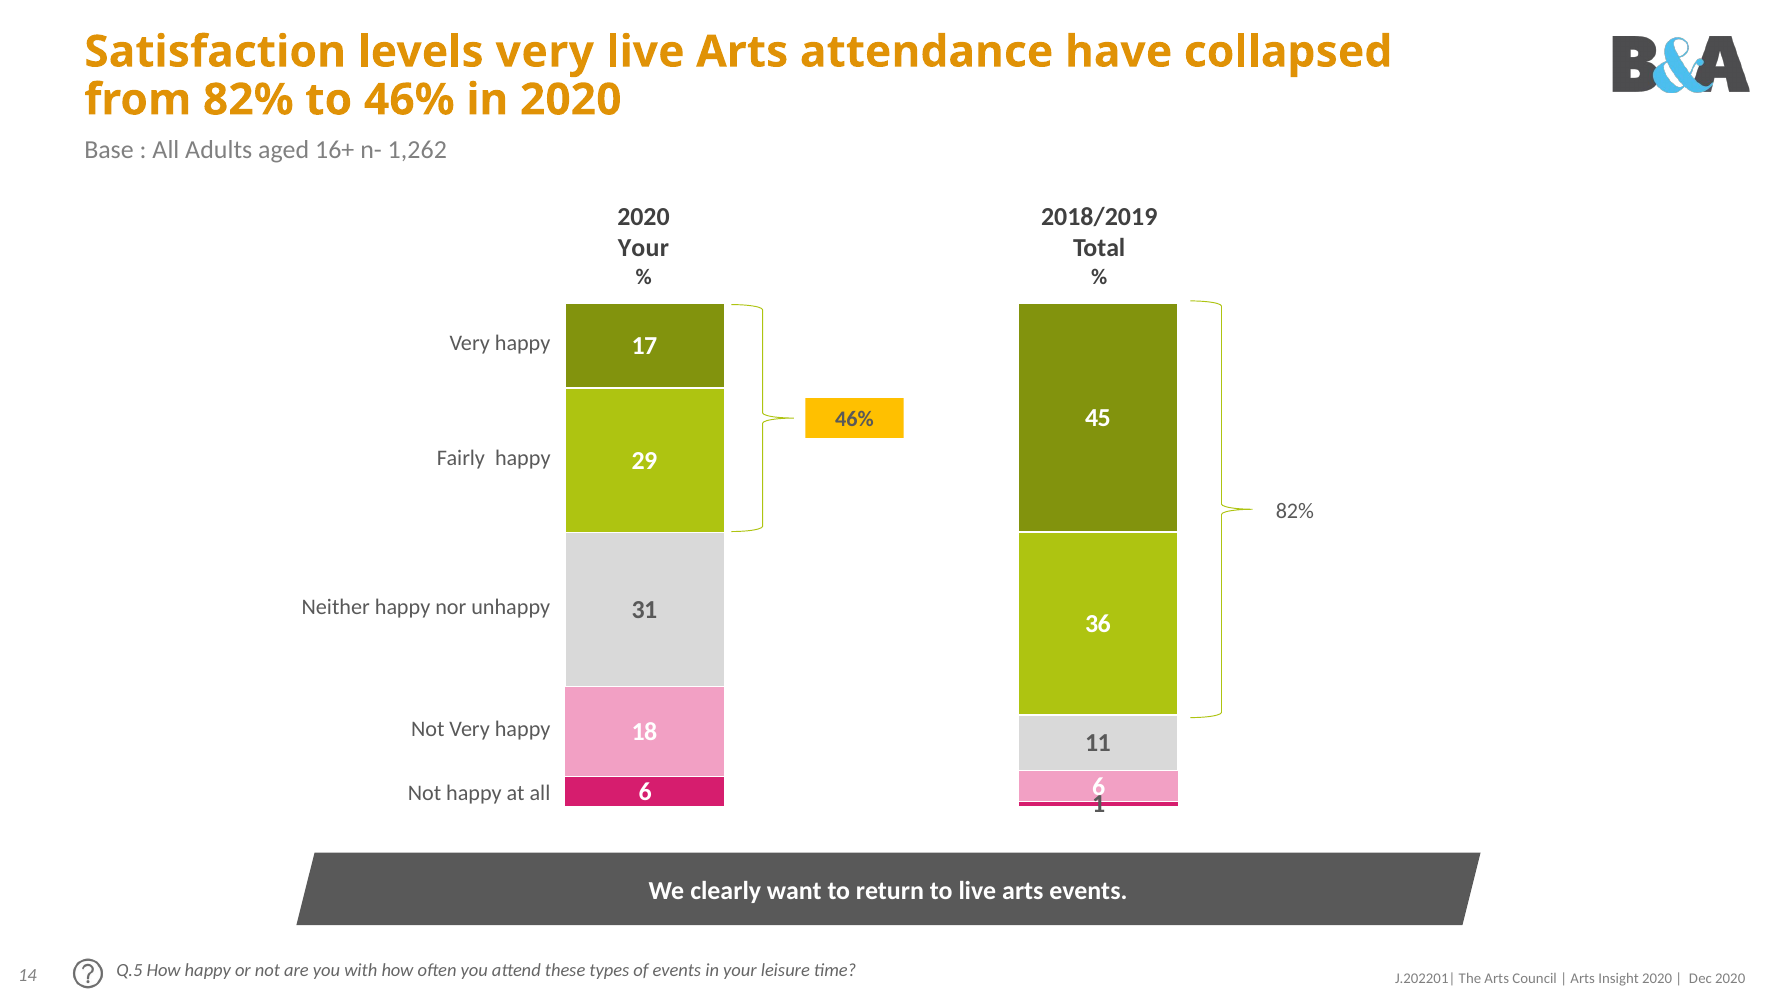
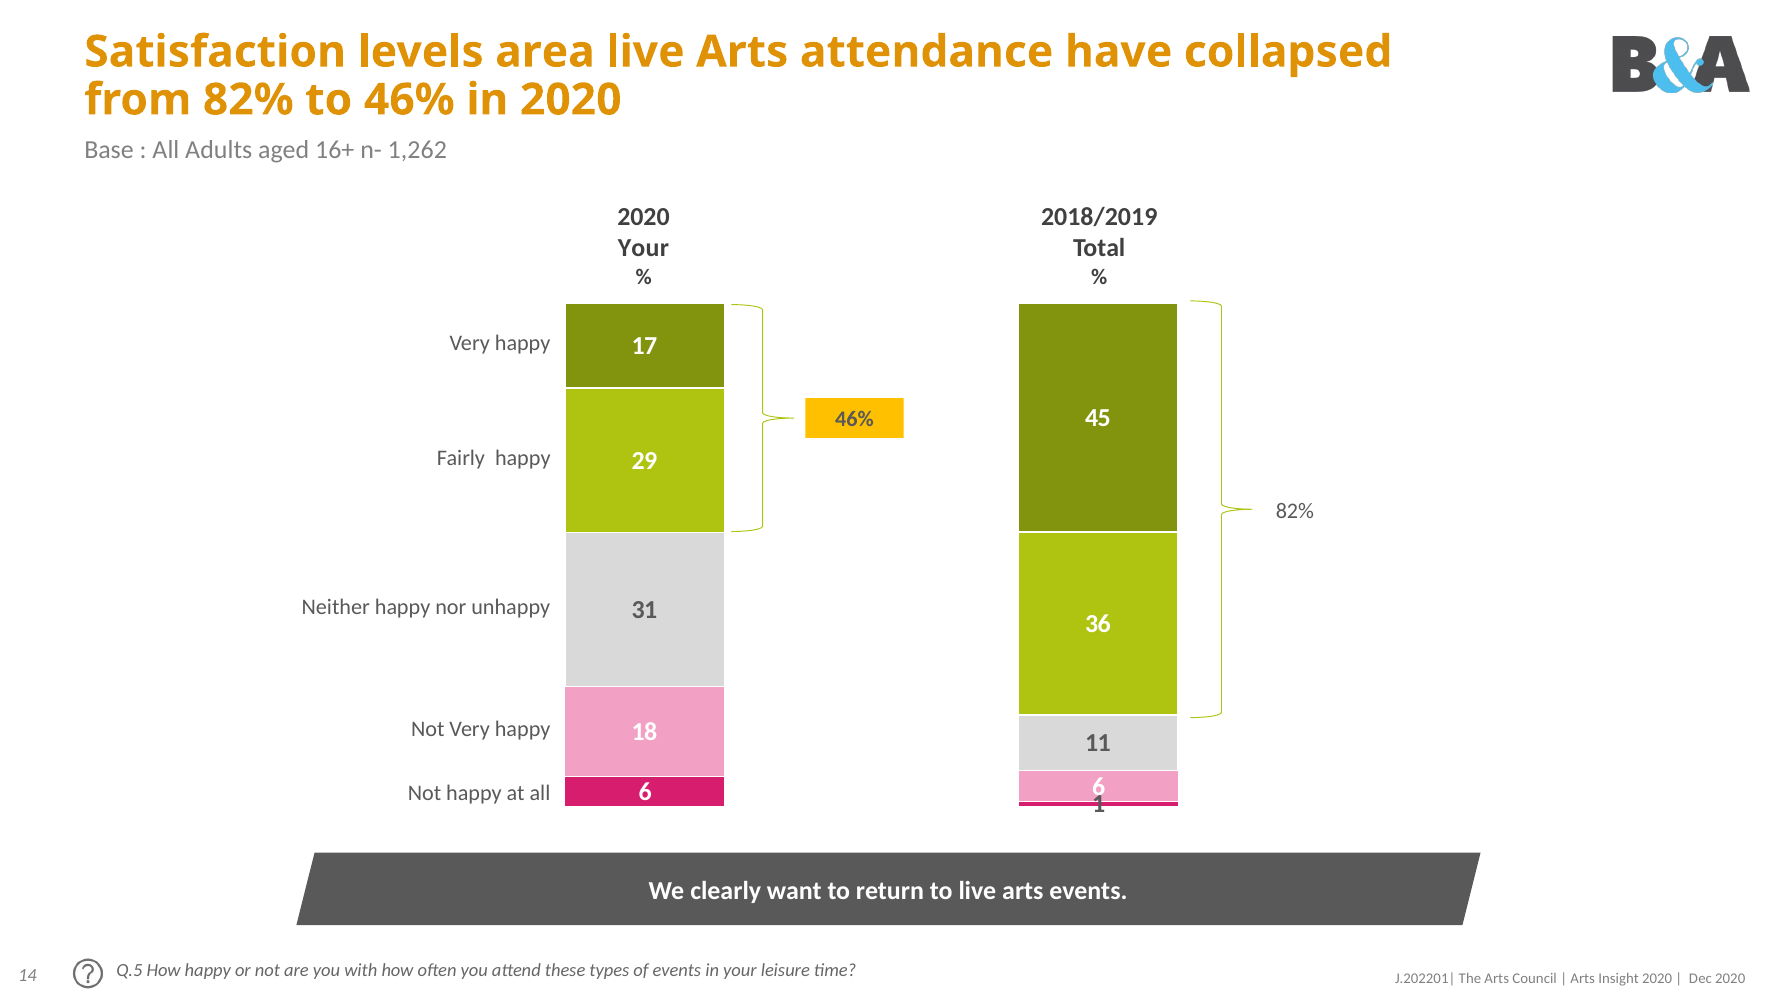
levels very: very -> area (545, 52)
